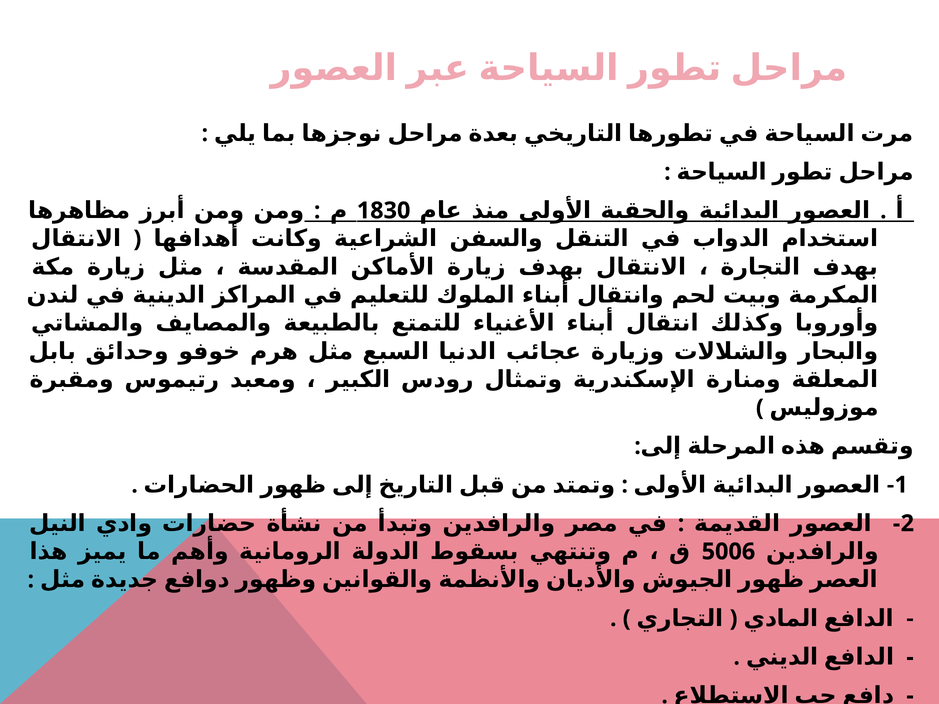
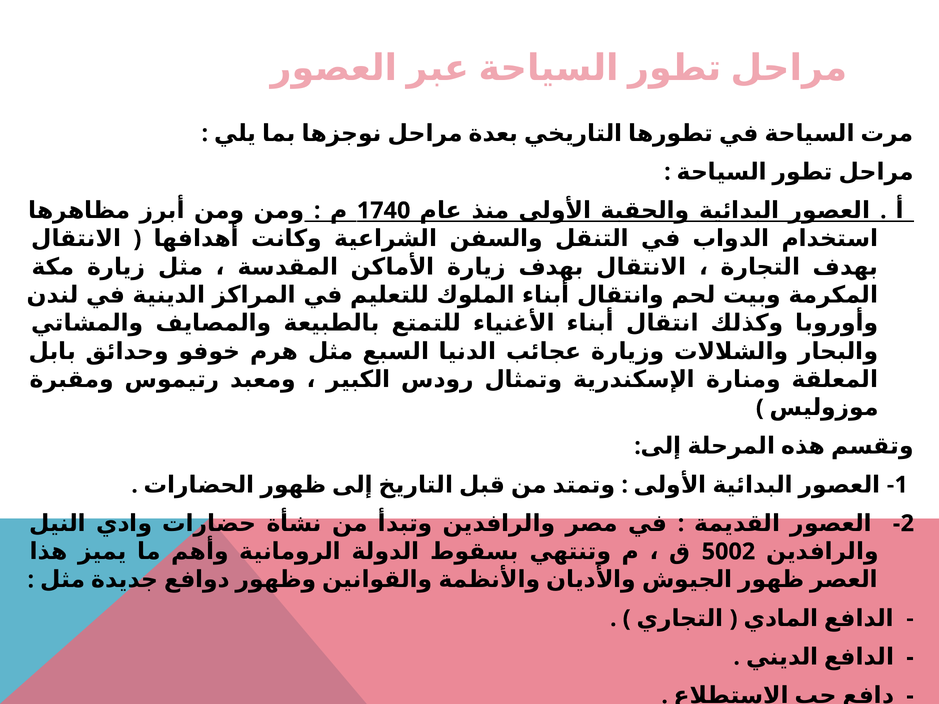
1830: 1830 -> 1740 (384, 211)
5006: 5006 -> 5002 (728, 552)
